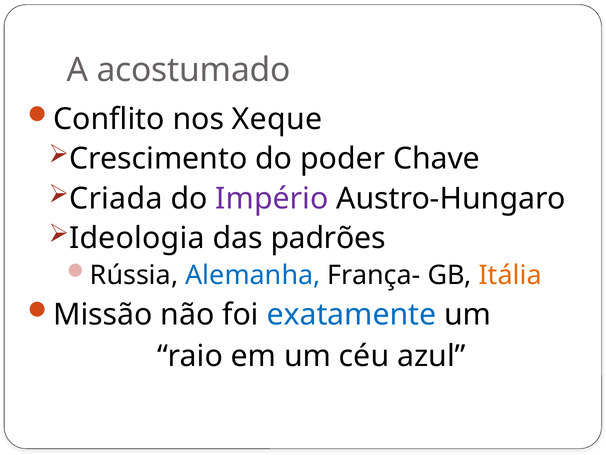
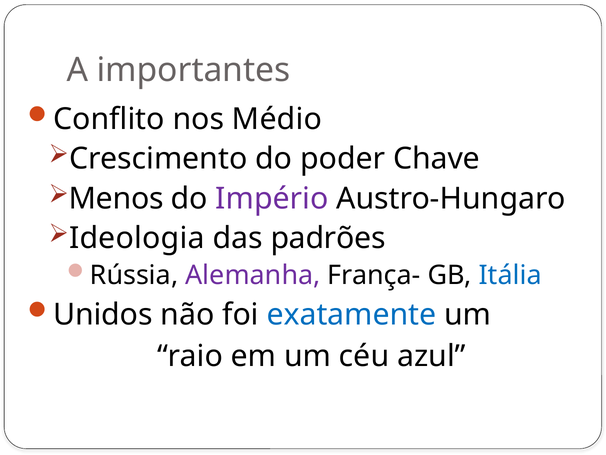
acostumado: acostumado -> importantes (194, 70)
Xeque: Xeque -> Médio (277, 119)
Criada: Criada -> Menos (116, 198)
Alemanha colour: blue -> purple (253, 275)
Itália colour: orange -> blue (510, 275)
Missão: Missão -> Unidos (103, 314)
